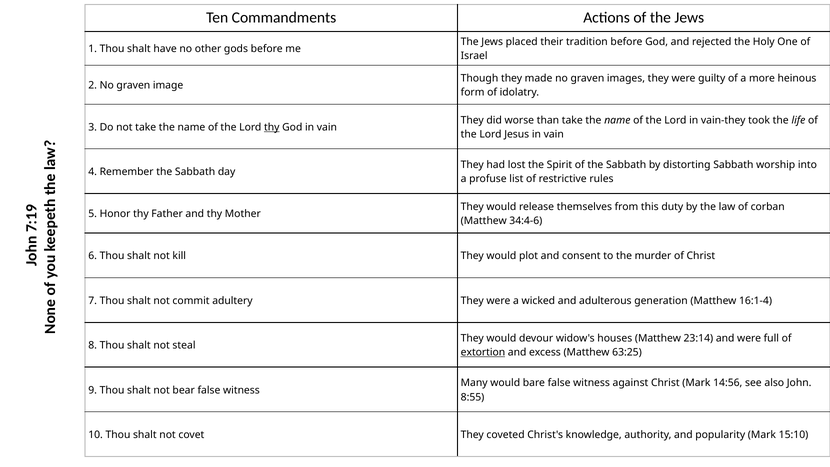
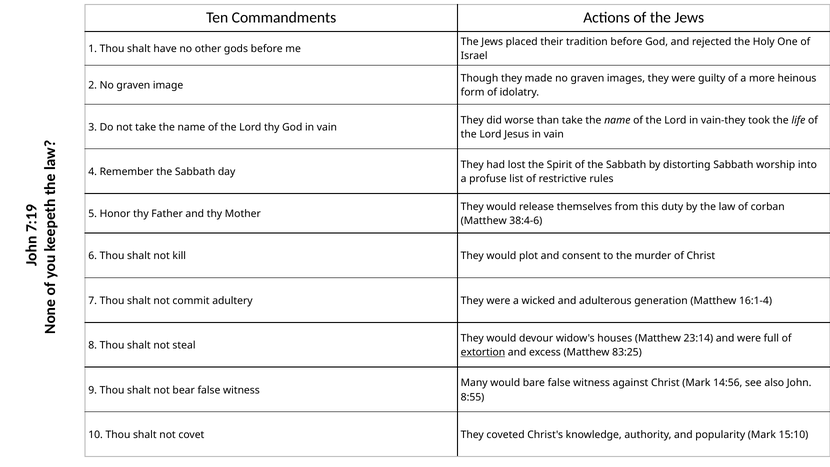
thy underline: present -> none (272, 127)
34:4-6: 34:4-6 -> 38:4-6 (526, 221)
63:25: 63:25 -> 83:25 (627, 352)
